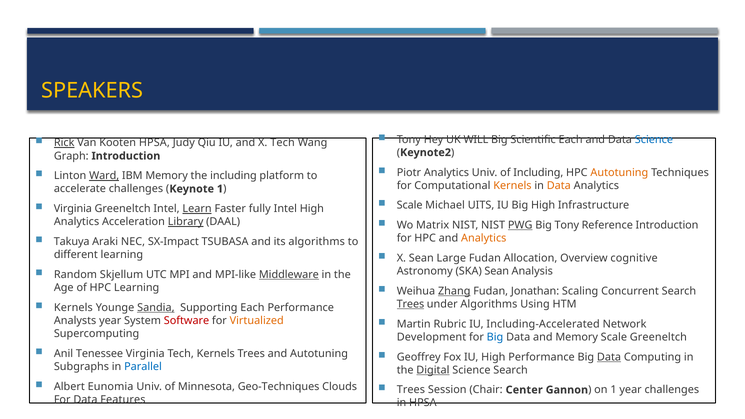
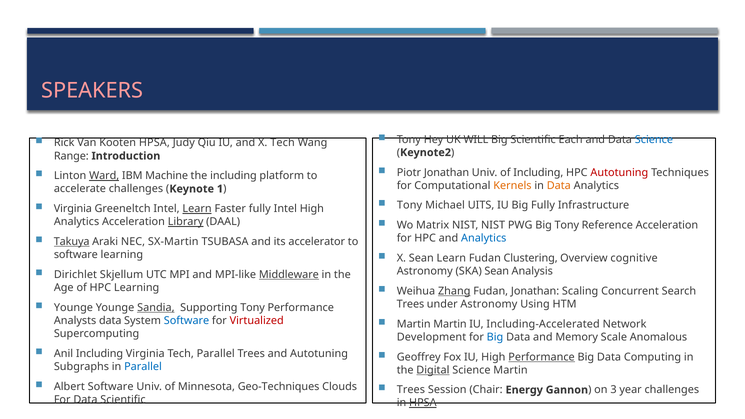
SPEAKERS colour: yellow -> pink (92, 90)
Rick underline: present -> none (64, 143)
Graph: Graph -> Range (71, 156)
Piotr Analytics: Analytics -> Jonathan (447, 172)
Autotuning colour: orange -> red (619, 172)
IBM Memory: Memory -> Machine (167, 176)
Scale: Scale -> Tony (410, 205)
Big High: High -> Fully (543, 205)
PWG underline: present -> none (520, 225)
Reference Introduction: Introduction -> Acceleration (667, 225)
Analytics colour: orange -> blue (484, 238)
Takuya underline: none -> present (72, 242)
SX-Impact: SX-Impact -> SX-Martin (173, 242)
its algorithms: algorithms -> accelerator (317, 242)
different: different -> software (76, 255)
Sean Large: Large -> Learn (451, 258)
Allocation: Allocation -> Clustering (531, 258)
Random: Random -> Dirichlet (75, 275)
Trees underline: present -> none (410, 304)
under Algorithms: Algorithms -> Astronomy (489, 304)
Kernels: Kernels -> Younge (73, 308)
Supporting Each: Each -> Tony (253, 308)
Analysts year: year -> data (110, 321)
Software colour: red -> blue (187, 321)
Virtualized colour: orange -> red (257, 321)
Martin Rubric: Rubric -> Martin (450, 324)
Scale Greeneltch: Greeneltch -> Anomalous (658, 337)
Anil Tenessee: Tenessee -> Including (100, 354)
Tech Kernels: Kernels -> Parallel (216, 354)
Performance underline: none -> present (542, 357)
Data underline: present -> none (609, 357)
Science Search: Search -> Martin (511, 370)
Albert Eunomia: Eunomia -> Software (111, 386)
Center: Center -> Energy (524, 390)
on 1: 1 -> 3 (614, 390)
Data Features: Features -> Scientific (123, 400)
HPSA underline: none -> present (423, 403)
